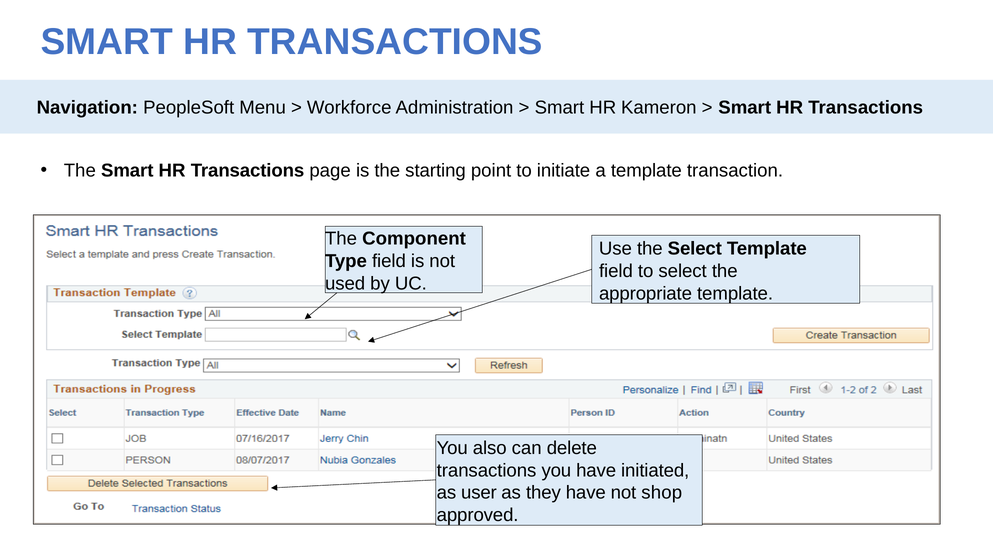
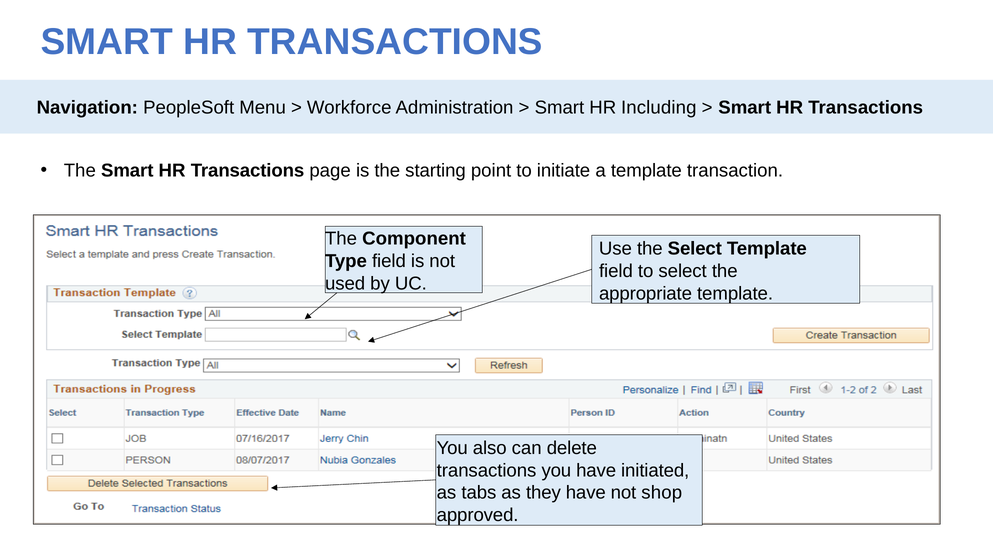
Kameron: Kameron -> Including (659, 108)
user: user -> tabs (479, 492)
